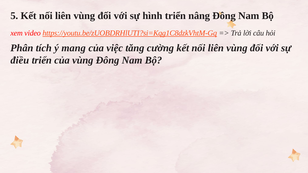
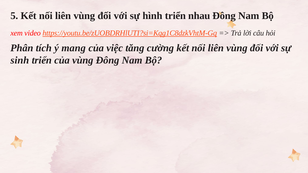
nâng: nâng -> nhau (199, 16)
điều: điều -> sinh (20, 60)
